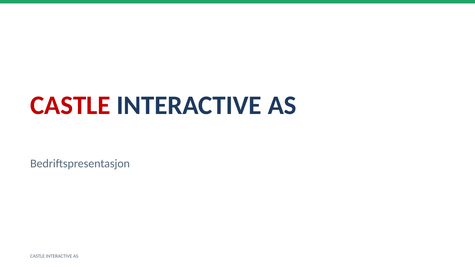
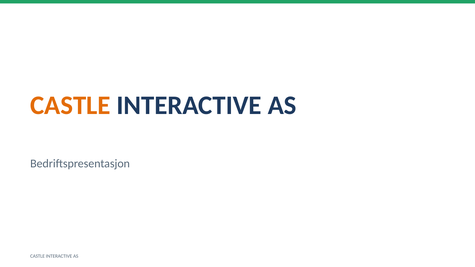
CASTLE colour: red -> orange (70, 105)
